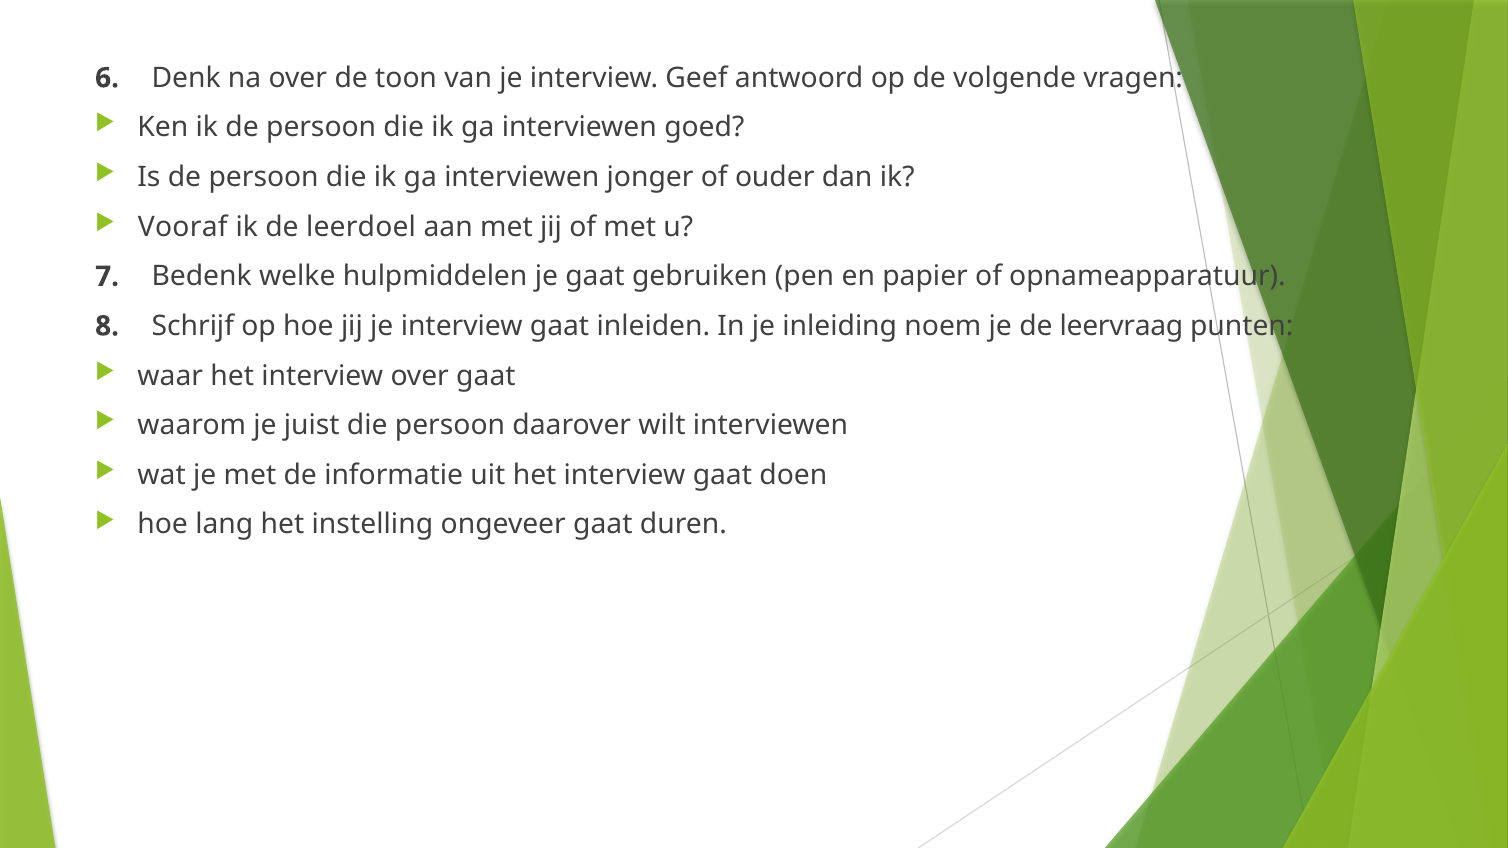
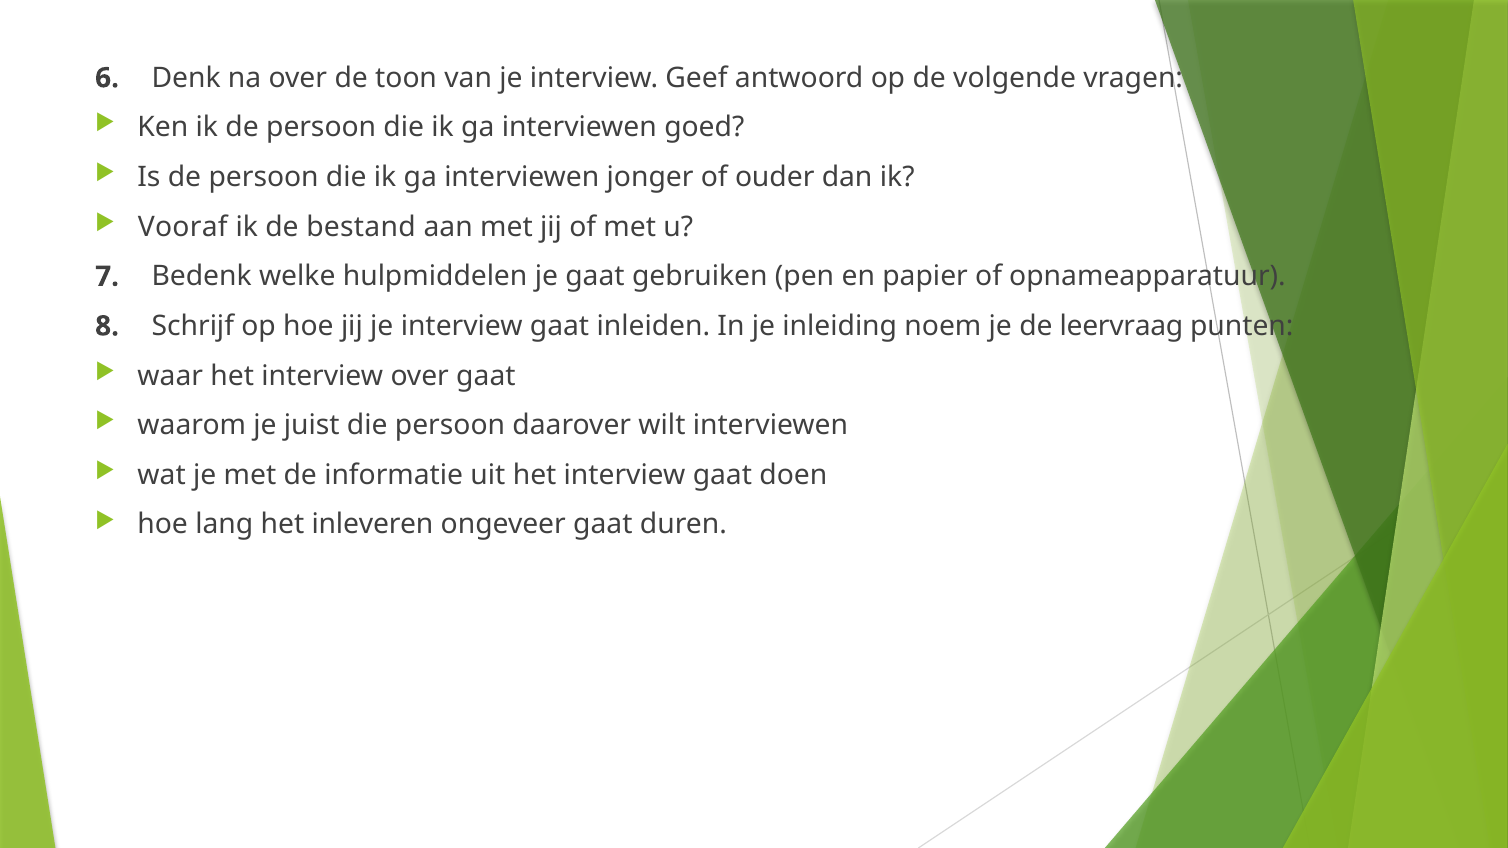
leerdoel: leerdoel -> bestand (361, 227)
instelling: instelling -> inleveren (373, 525)
